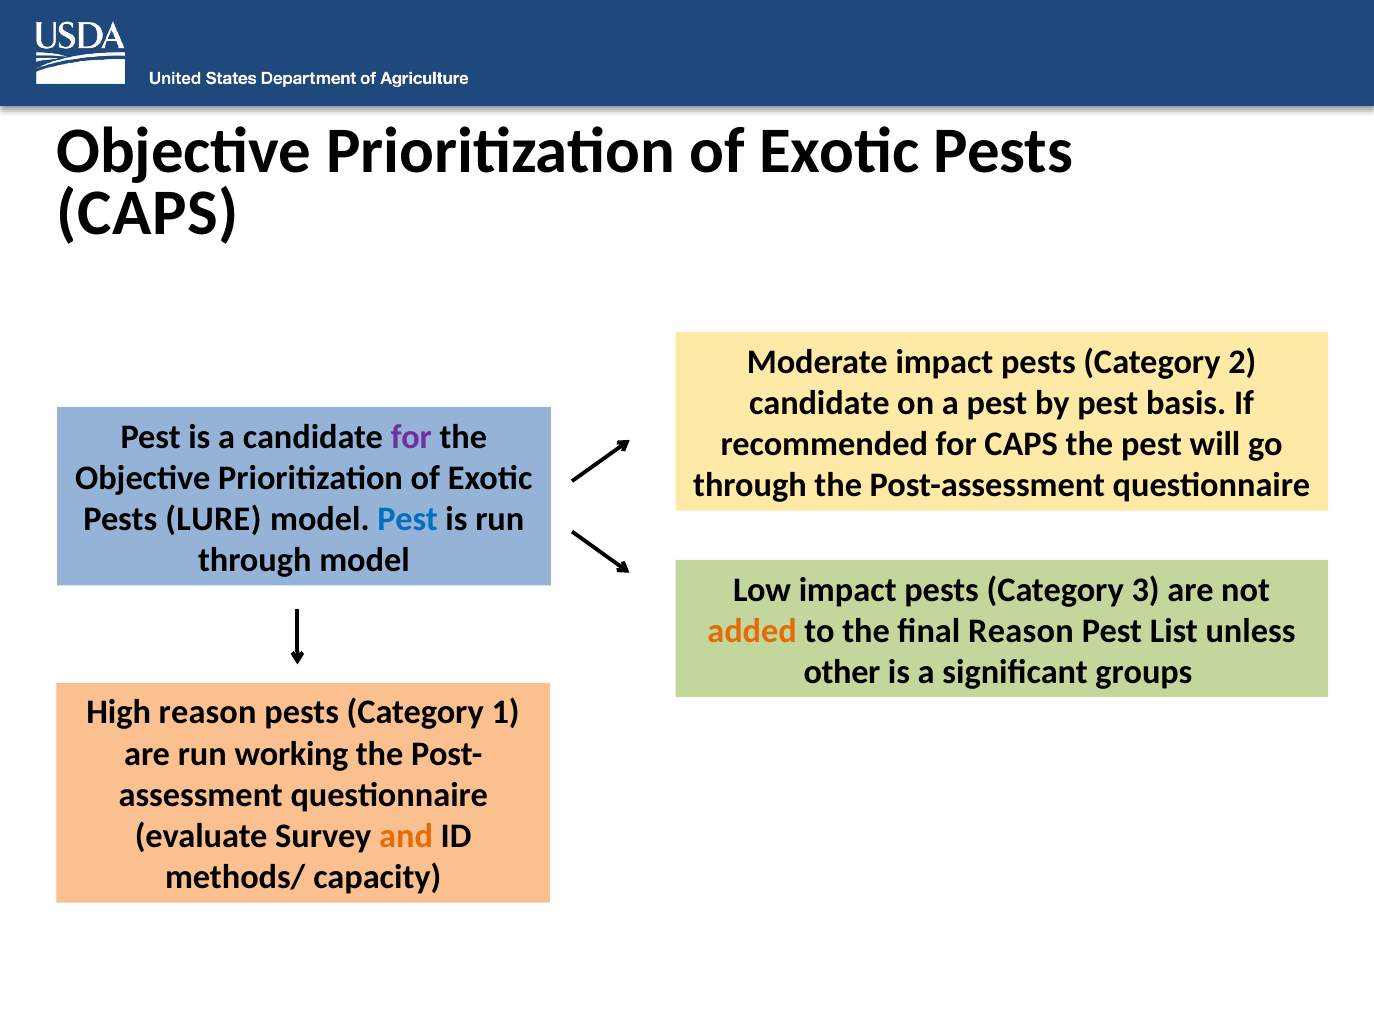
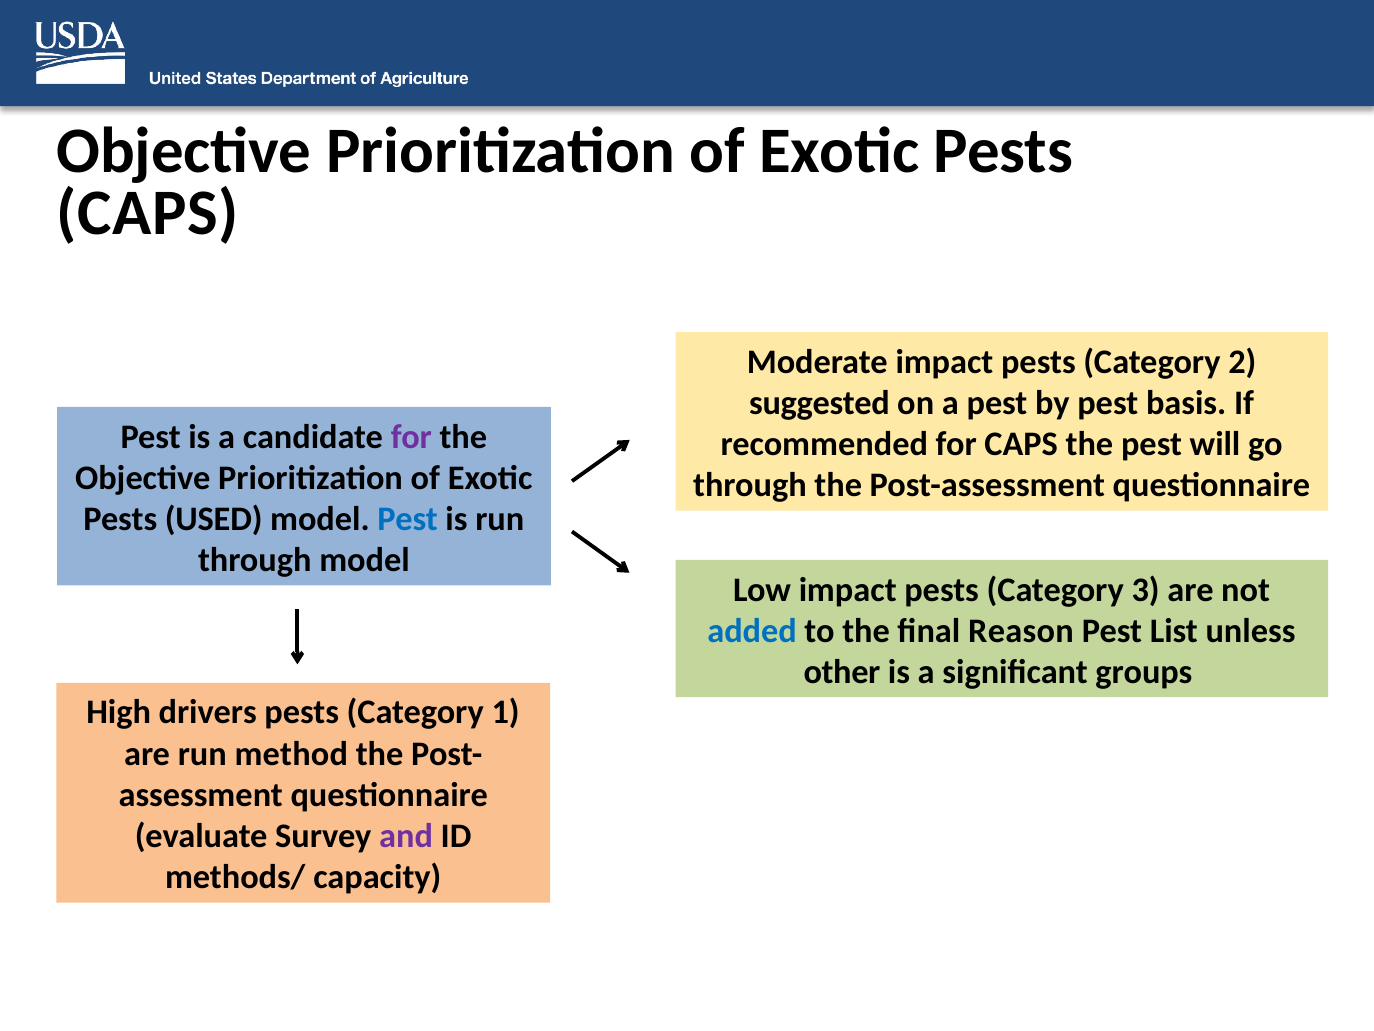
candidate: candidate -> suggested (820, 403)
LURE: LURE -> USED (214, 519)
added colour: orange -> blue (752, 631)
High reason: reason -> drivers (208, 712)
working: working -> method (291, 754)
and colour: orange -> purple (406, 836)
